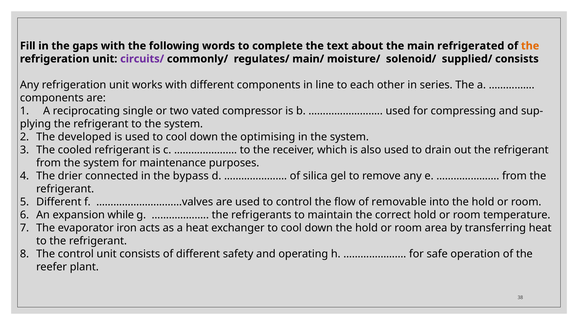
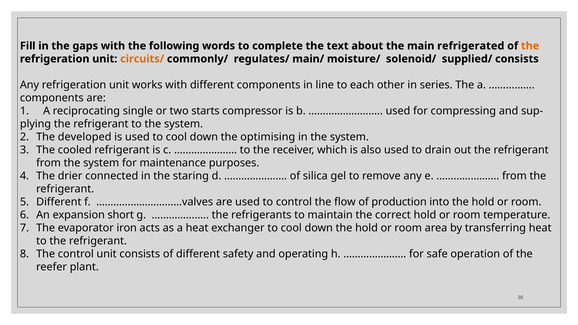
circuits/ colour: purple -> orange (142, 59)
vated: vated -> starts (205, 111)
bypass: bypass -> staring (191, 176)
removable: removable -> production (399, 202)
while: while -> short (121, 215)
